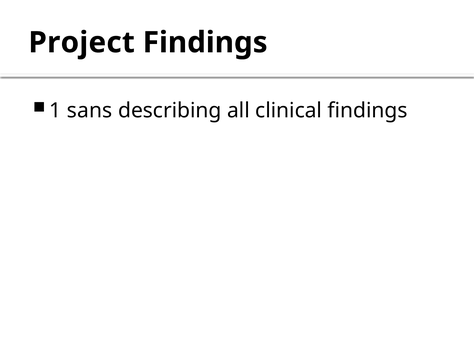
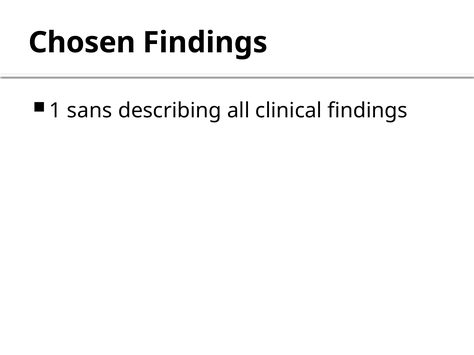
Project: Project -> Chosen (82, 43)
